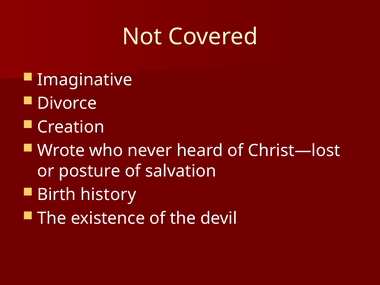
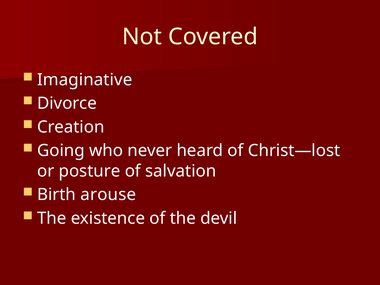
Wrote: Wrote -> Going (61, 151)
history: history -> arouse (108, 195)
